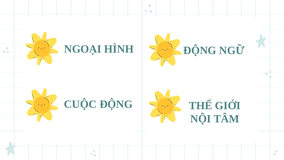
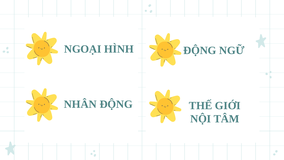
CUỘC: CUỘC -> NHÂN (80, 104)
